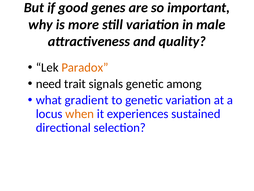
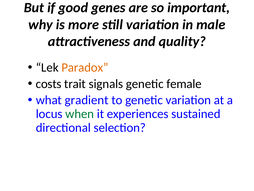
need: need -> costs (49, 84)
among: among -> female (184, 84)
when colour: orange -> green (80, 114)
